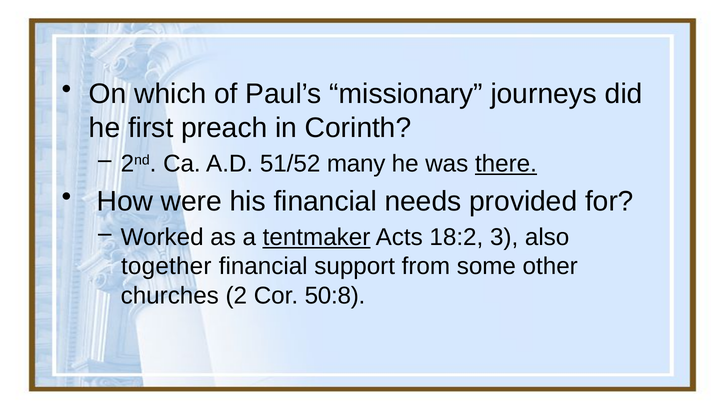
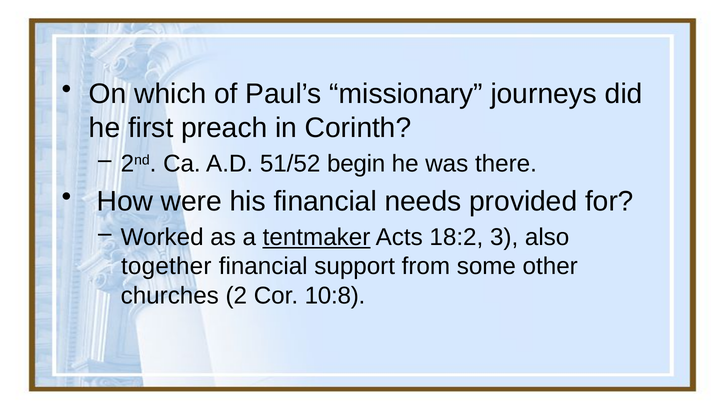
many: many -> begin (356, 164)
there underline: present -> none (506, 164)
50:8: 50:8 -> 10:8 (335, 295)
